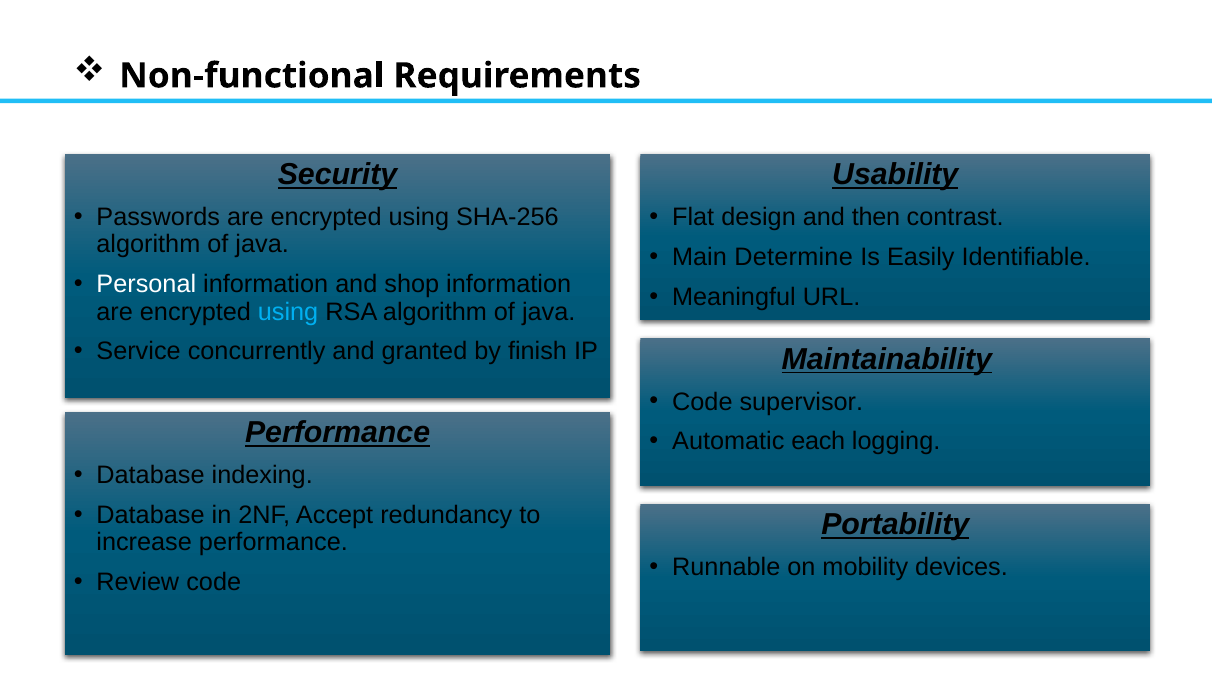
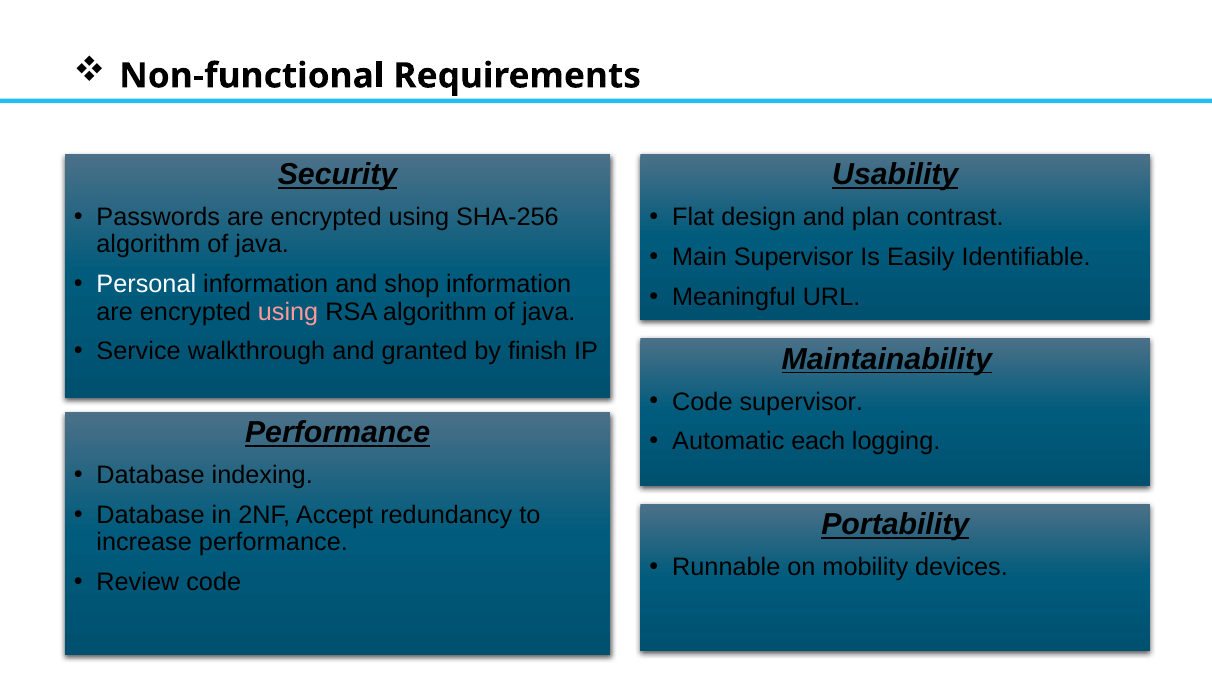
then: then -> plan (876, 218)
Main Determine: Determine -> Supervisor (794, 257)
using colour: light blue -> pink (288, 312)
concurrently: concurrently -> walkthrough (257, 352)
